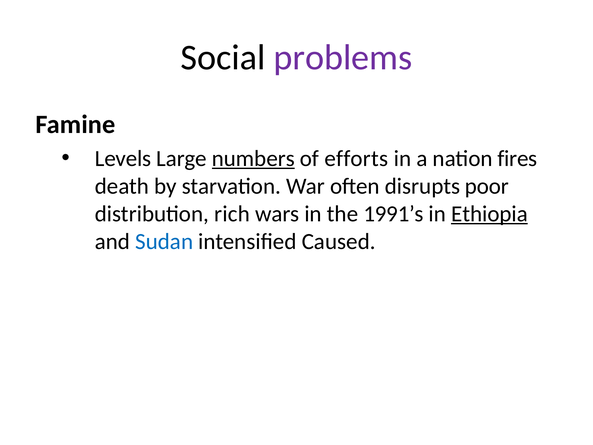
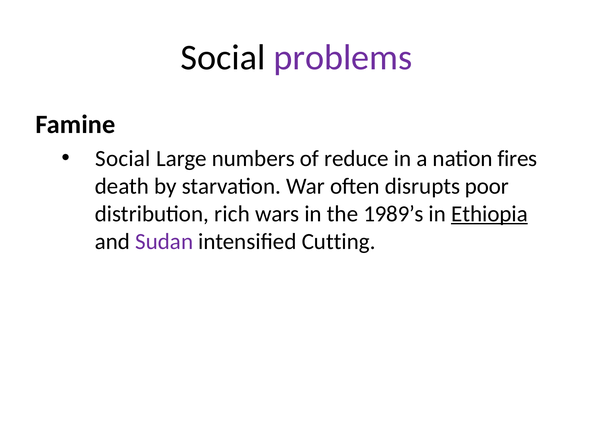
Levels: Levels -> Social (123, 158)
numbers underline: present -> none (253, 158)
efforts: efforts -> reduce (356, 158)
1991’s: 1991’s -> 1989’s (394, 214)
Sudan colour: blue -> purple (164, 241)
Caused: Caused -> Cutting (339, 241)
